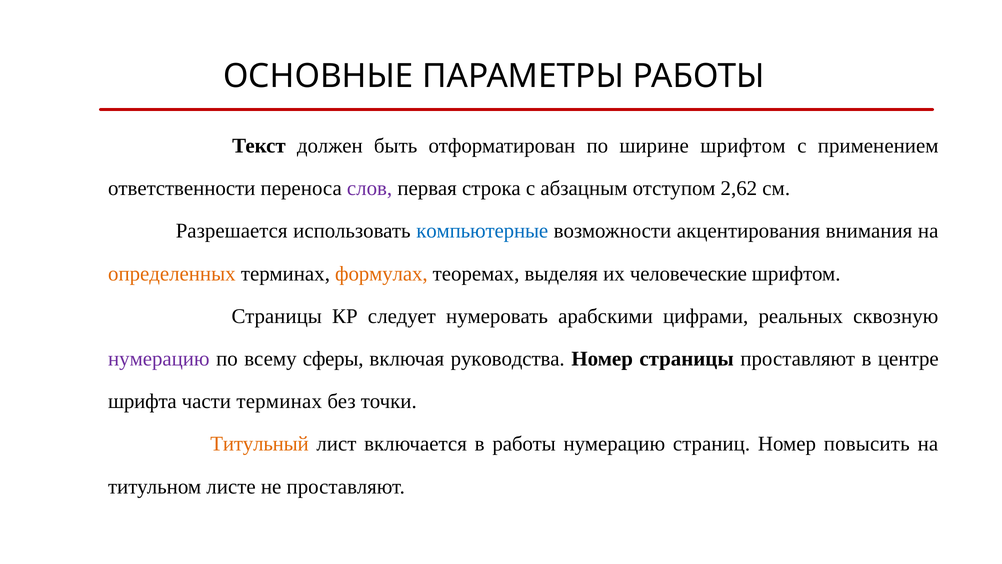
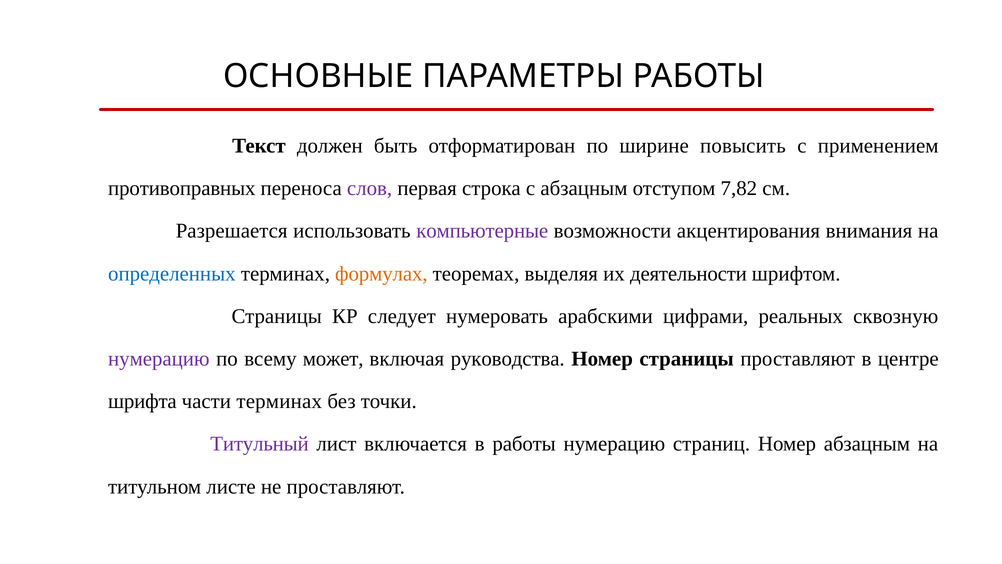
ширине шрифтом: шрифтом -> повысить (743, 146)
ответственности: ответственности -> противоправных (182, 188)
2,62: 2,62 -> 7,82 (739, 188)
компьютерные colour: blue -> purple (482, 231)
определенных colour: orange -> blue (172, 273)
человеческие: человеческие -> деятельности (688, 273)
сферы: сферы -> может (333, 359)
Титульный colour: orange -> purple (260, 444)
Номер повысить: повысить -> абзацным (867, 444)
